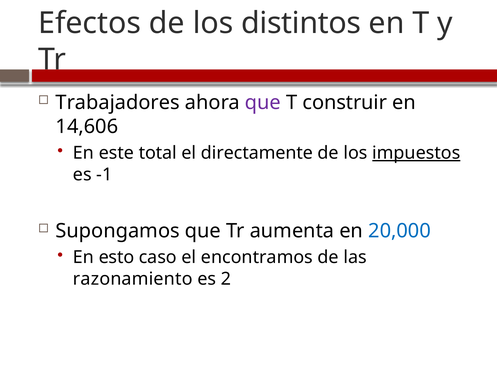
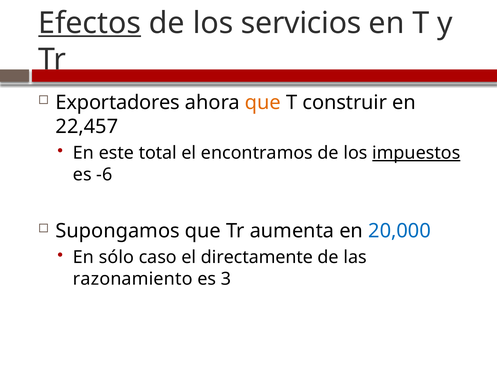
Efectos underline: none -> present (90, 23)
distintos: distintos -> servicios (301, 23)
Trabajadores: Trabajadores -> Exportadores (118, 103)
que colour: purple -> orange (263, 103)
14,606: 14,606 -> 22,457 (87, 127)
directamente: directamente -> encontramos (257, 153)
-1: -1 -> -6 (104, 175)
esto: esto -> sólo (116, 258)
encontramos: encontramos -> directamente (257, 258)
2: 2 -> 3 (226, 279)
